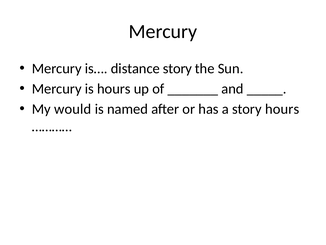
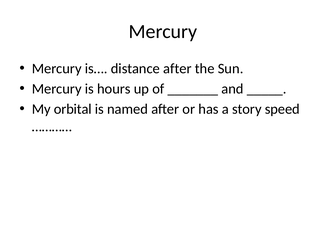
distance story: story -> after (177, 68)
would: would -> orbital (73, 109)
story hours: hours -> speed (282, 109)
